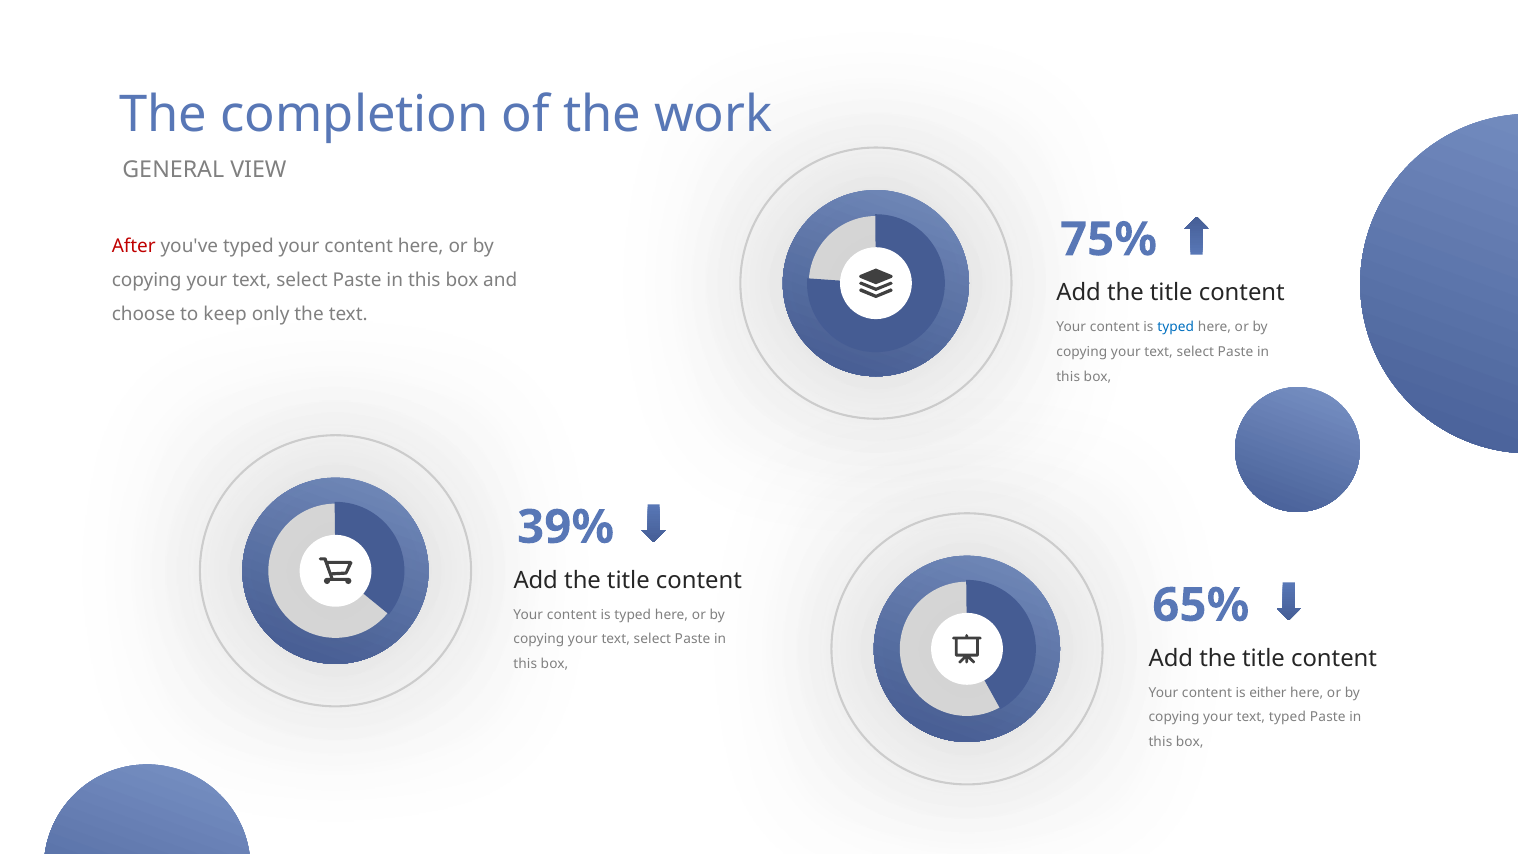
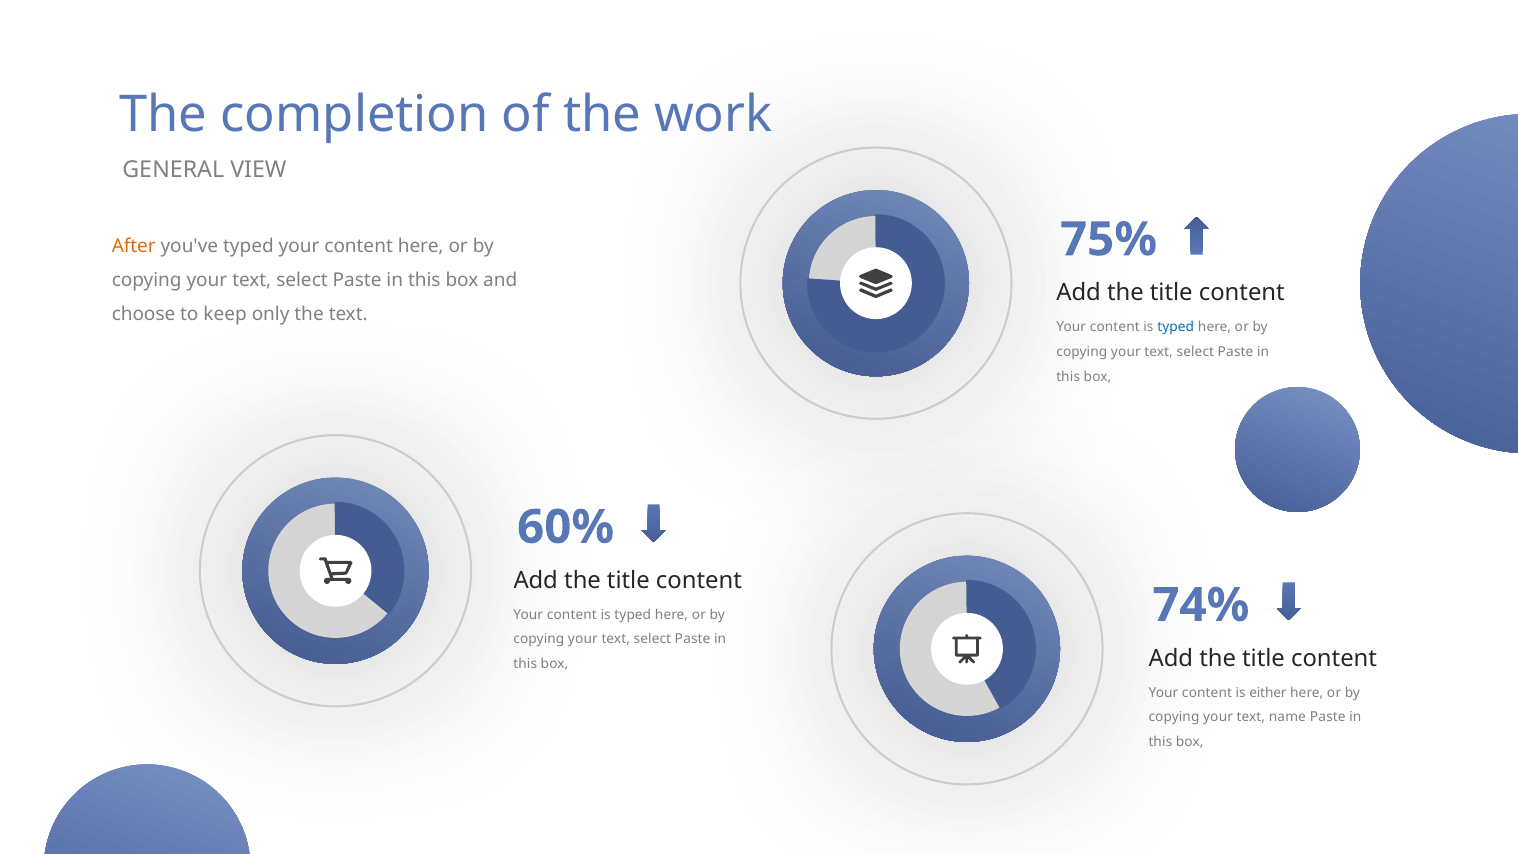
After colour: red -> orange (134, 246)
39%: 39% -> 60% (566, 527)
65%: 65% -> 74% (1201, 605)
text typed: typed -> name (1287, 717)
